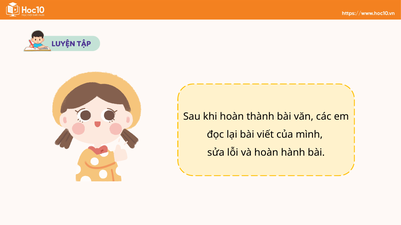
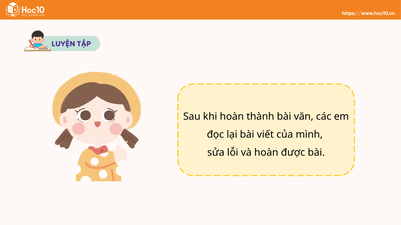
hành: hành -> được (293, 153)
